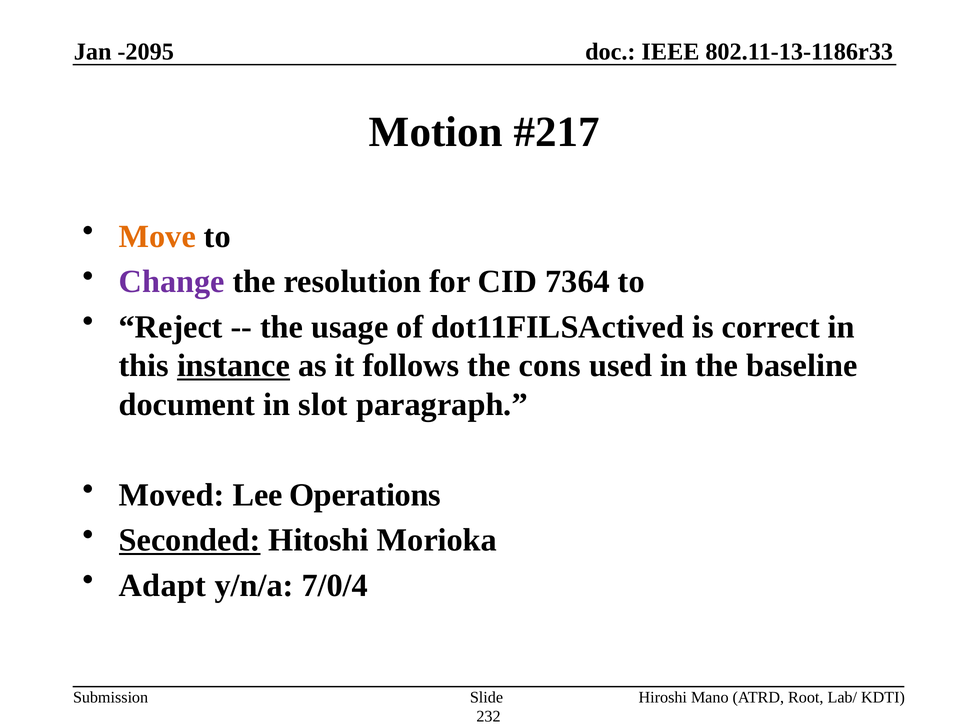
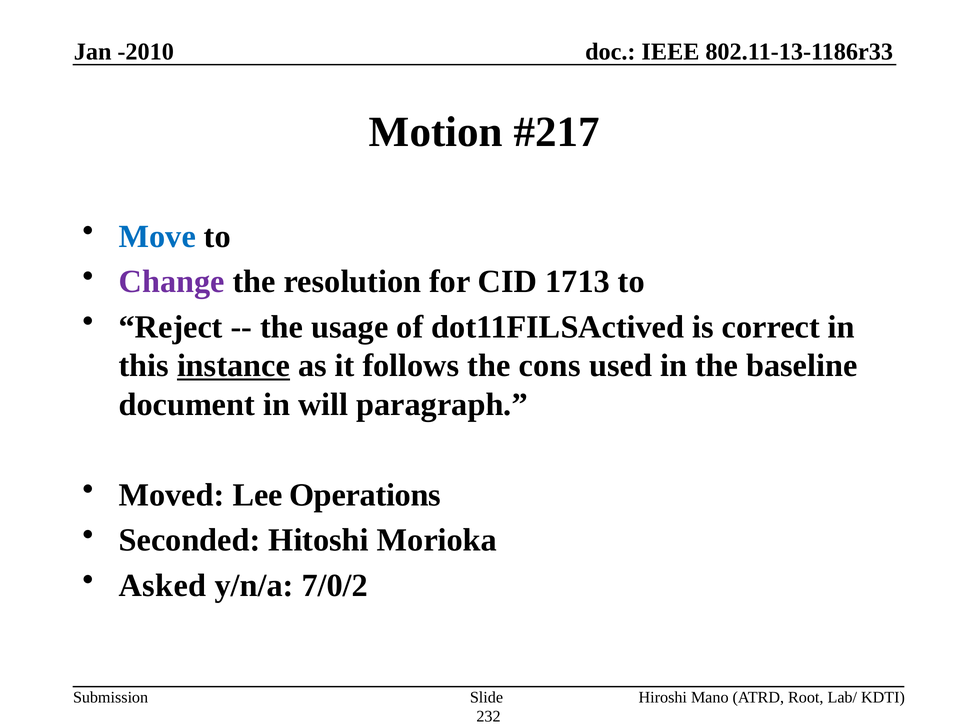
-2095: -2095 -> -2010 (146, 52)
Move colour: orange -> blue (157, 236)
7364: 7364 -> 1713 (578, 282)
slot: slot -> will (323, 404)
Seconded underline: present -> none (190, 540)
Adapt: Adapt -> Asked (163, 585)
7/0/4: 7/0/4 -> 7/0/2 (335, 585)
